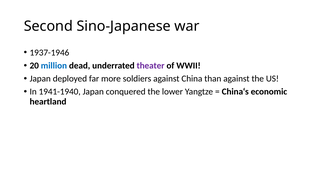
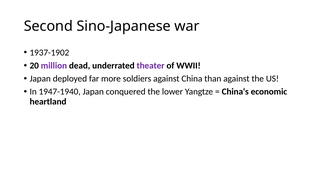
1937-1946: 1937-1946 -> 1937-1902 (49, 53)
million colour: blue -> purple (54, 66)
1941-1940: 1941-1940 -> 1947-1940 (60, 92)
